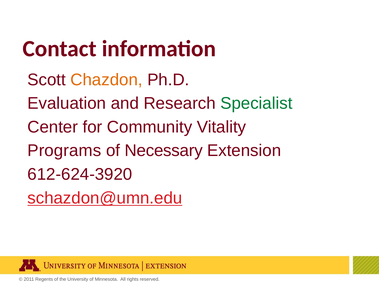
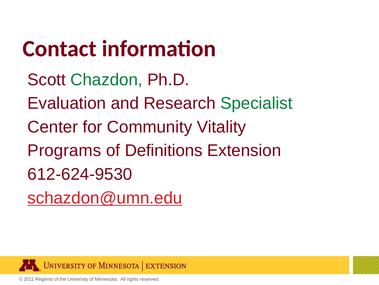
Chazdon colour: orange -> green (107, 79)
Necessary: Necessary -> Definitions (164, 150)
612-624-3920: 612-624-3920 -> 612-624-9530 (80, 174)
